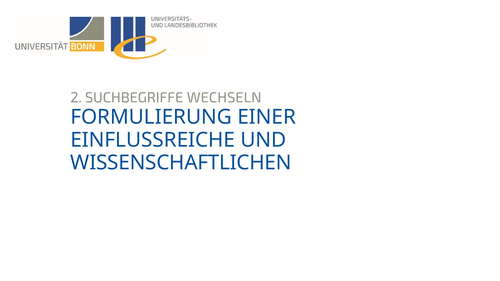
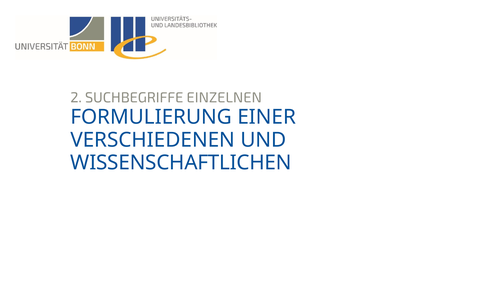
WECHSELN: WECHSELN -> EINZELNEN (224, 98)
EINFLUSSREICHE: EINFLUSSREICHE -> VERSCHIEDENEN (153, 140)
